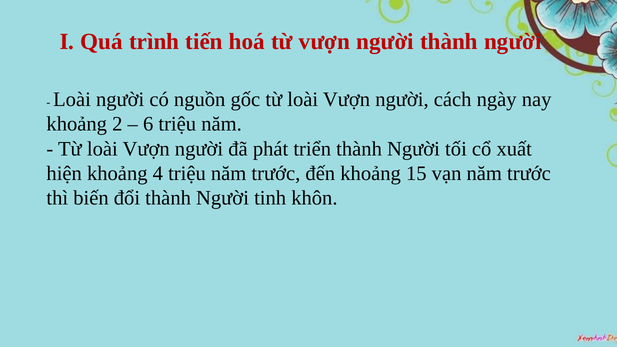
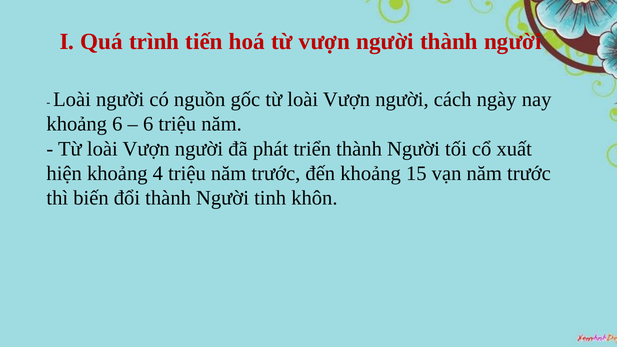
khoảng 2: 2 -> 6 (117, 124)
